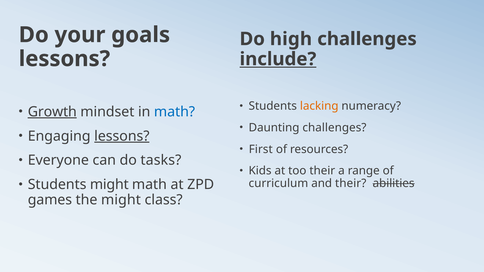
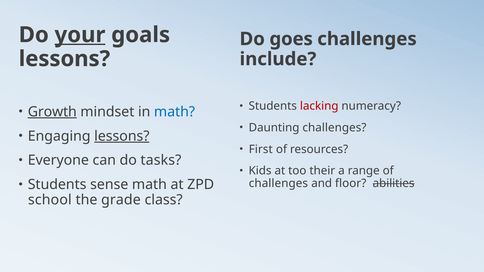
your underline: none -> present (80, 35)
high: high -> goes (291, 39)
include underline: present -> none (278, 59)
lacking colour: orange -> red (319, 106)
Students might: might -> sense (109, 185)
curriculum: curriculum -> challenges (278, 184)
and their: their -> floor (351, 184)
games: games -> school (50, 200)
the might: might -> grade (121, 200)
